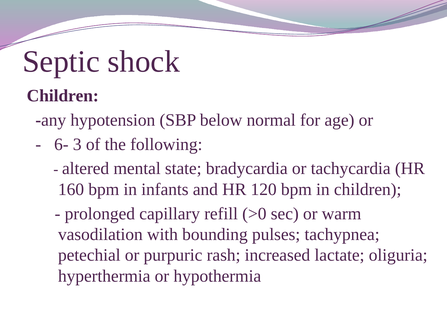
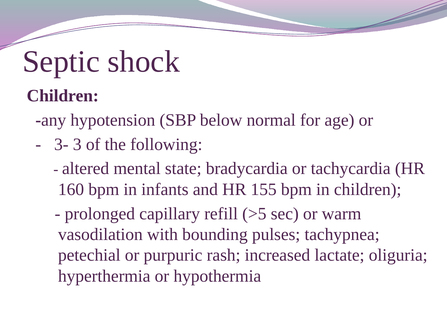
6-: 6- -> 3- (61, 144)
120: 120 -> 155 (264, 189)
>0: >0 -> >5 (254, 214)
